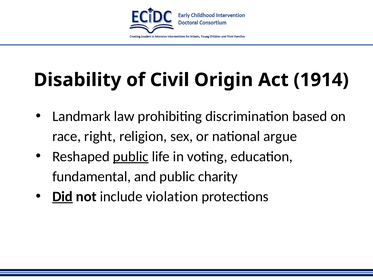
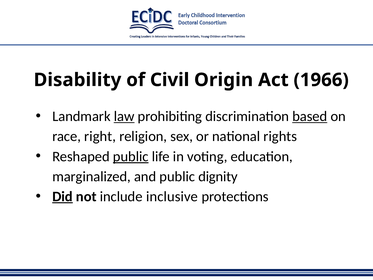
1914: 1914 -> 1966 (321, 80)
law underline: none -> present (124, 116)
based underline: none -> present (310, 116)
argue: argue -> rights (280, 136)
fundamental: fundamental -> marginalized (92, 176)
charity: charity -> dignity (218, 176)
violation: violation -> inclusive (172, 196)
